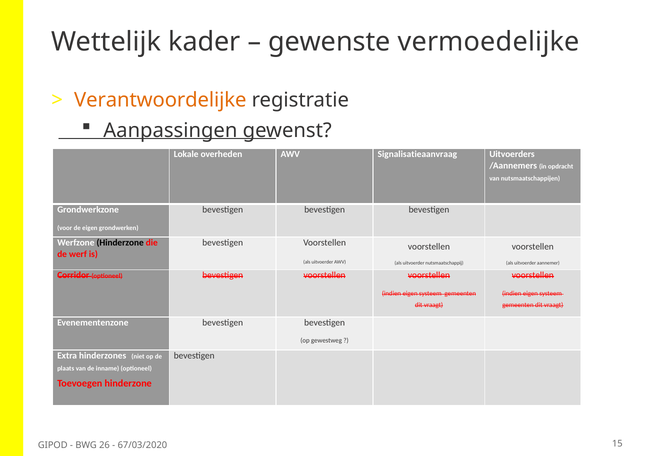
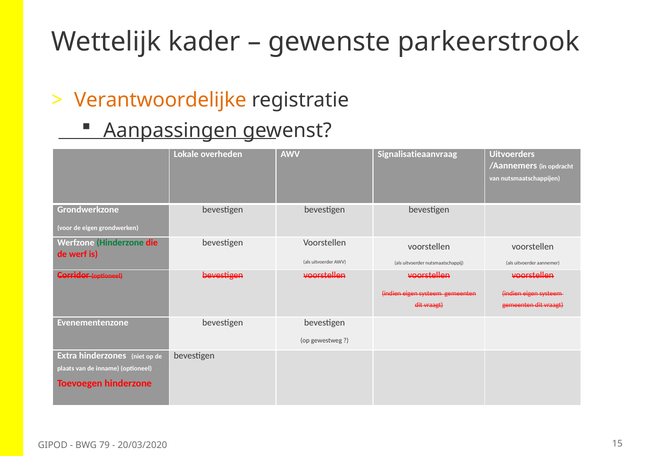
vermoedelijke: vermoedelijke -> parkeerstrook (489, 42)
Hinderzone colour: black -> green (120, 243)
26: 26 -> 79 (104, 444)
67/03/2020: 67/03/2020 -> 20/03/2020 (142, 444)
